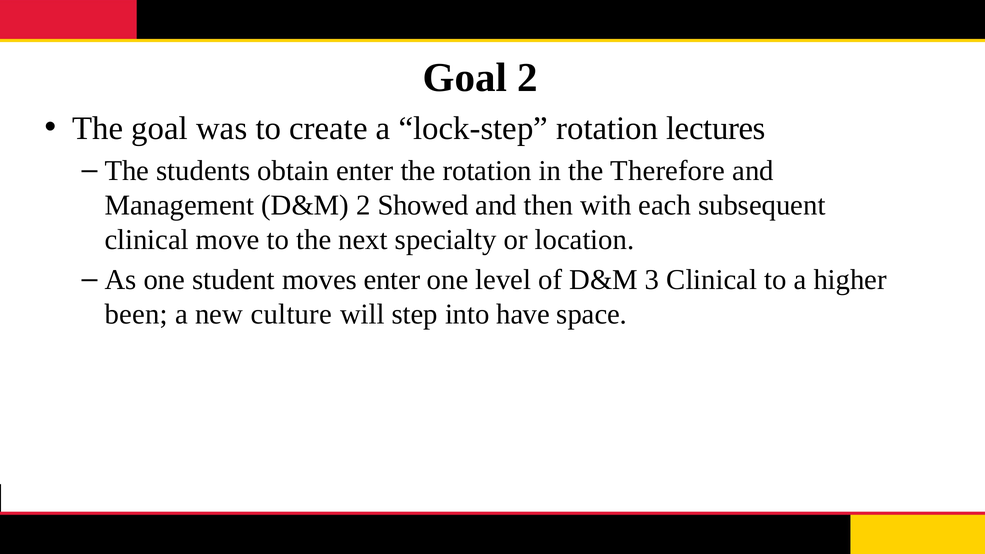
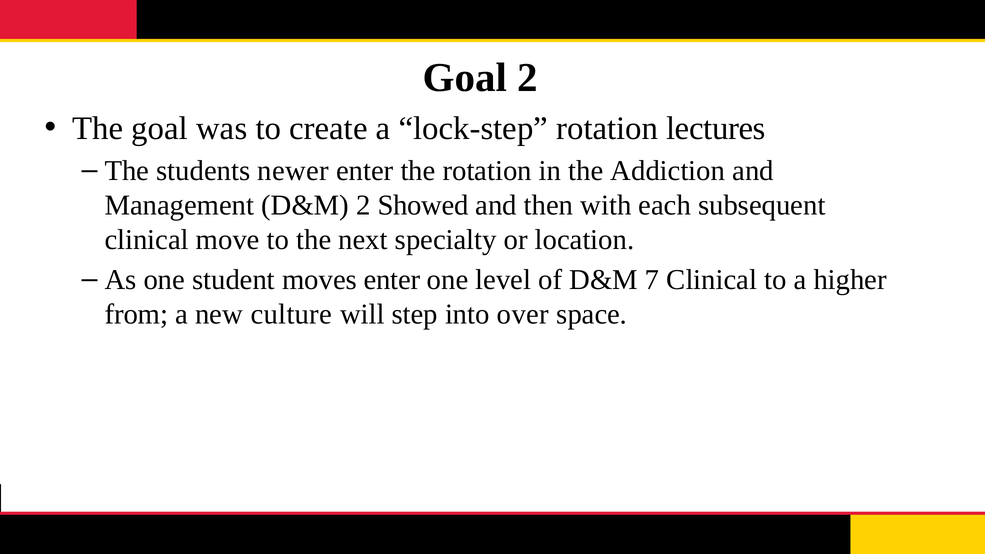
obtain: obtain -> newer (293, 171)
Therefore: Therefore -> Addiction (668, 171)
3: 3 -> 7 (652, 280)
been: been -> from (136, 314)
have: have -> over (523, 314)
